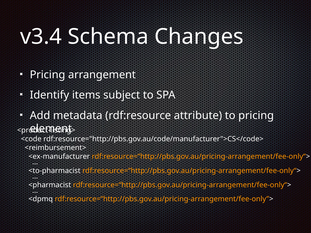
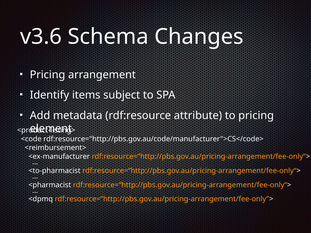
v3.4: v3.4 -> v3.6 (41, 37)
